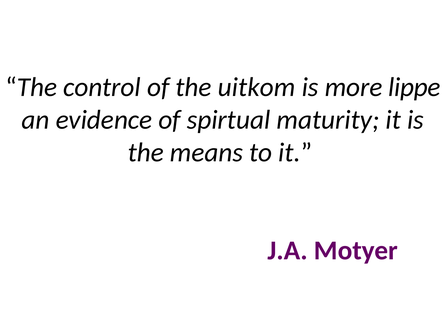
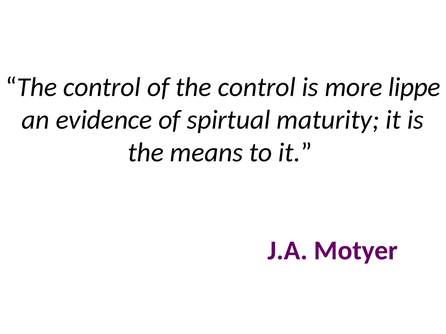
of the uitkom: uitkom -> control (257, 87)
